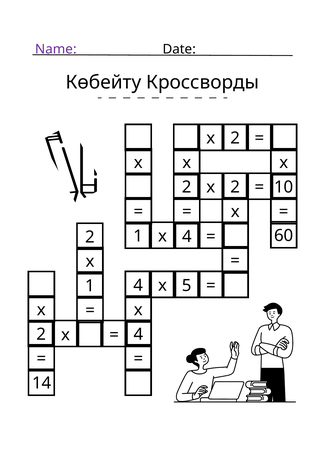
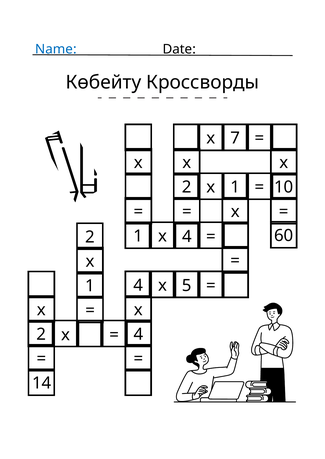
Name colour: purple -> blue (56, 49)
2: 2 -> 7 (235, 138)
2: 2 -> 1 (235, 187)
